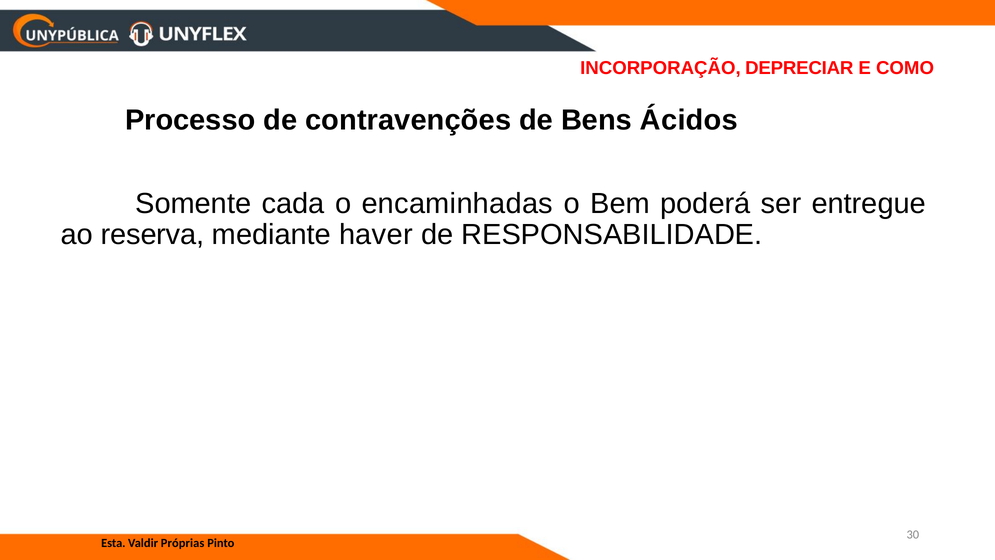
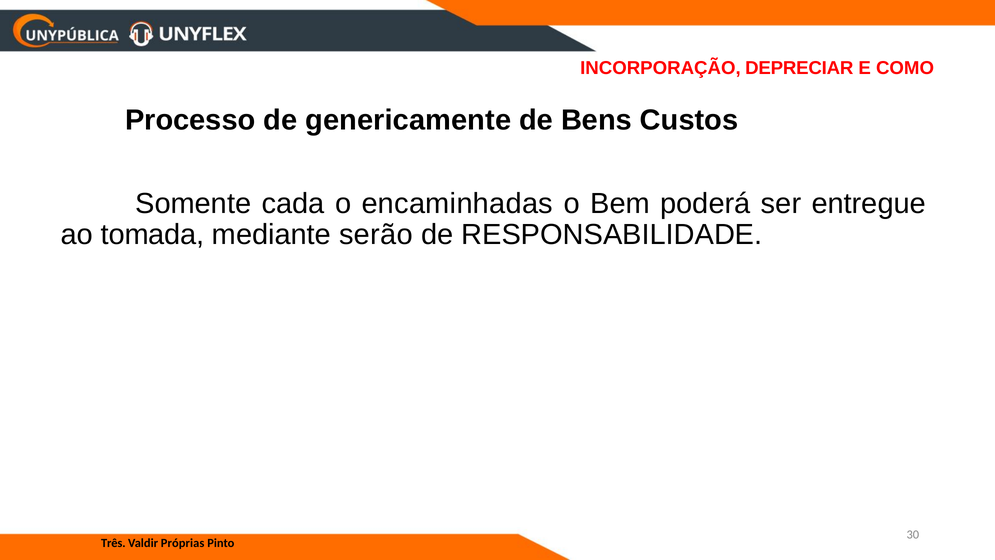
contravenções: contravenções -> genericamente (408, 120)
Ácidos: Ácidos -> Custos (689, 120)
reserva: reserva -> tomada (153, 235)
haver: haver -> serão (376, 235)
Esta: Esta -> Três (113, 543)
